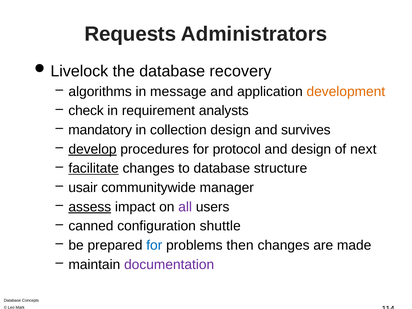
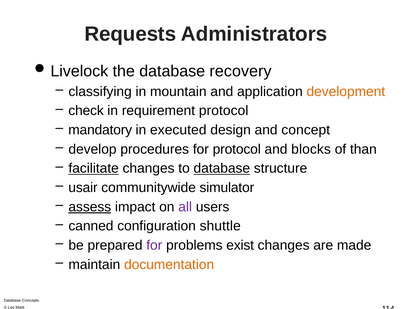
algorithms: algorithms -> classifying (100, 92)
message: message -> mountain (178, 92)
requirement analysts: analysts -> protocol (224, 111)
collection: collection -> executed (178, 130)
survives: survives -> concept (306, 130)
develop underline: present -> none (92, 149)
and design: design -> blocks (311, 149)
next: next -> than (363, 149)
database underline: none -> present (222, 168)
manager: manager -> simulator (227, 188)
for colour: blue -> purple (154, 245)
then: then -> exist (240, 245)
documentation colour: purple -> orange (169, 265)
